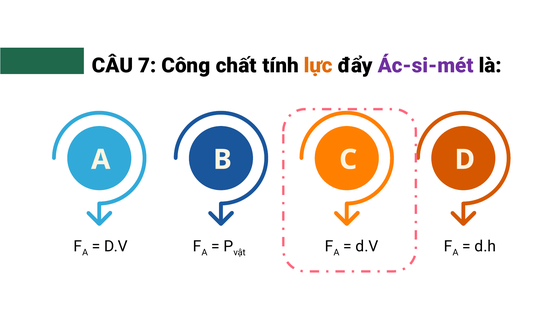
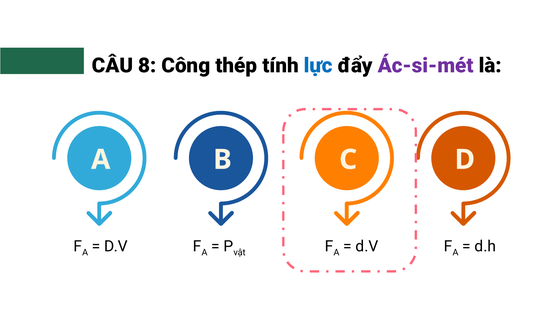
7: 7 -> 8 (147, 66)
chất: chất -> thép (236, 66)
lực colour: orange -> blue (318, 66)
